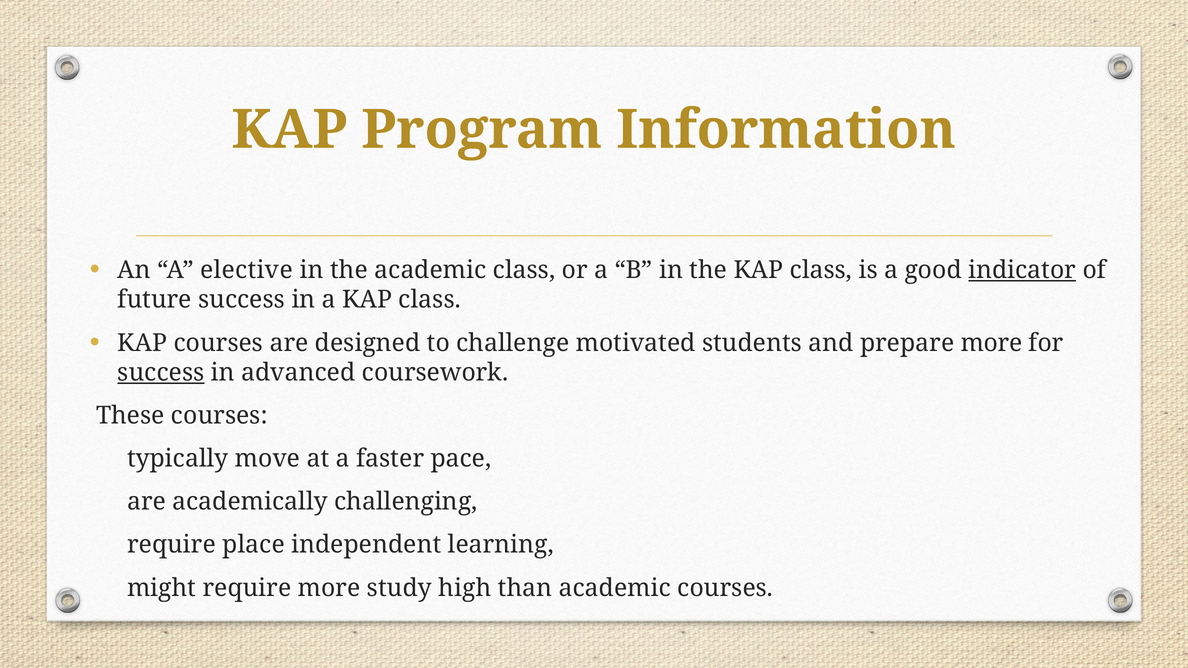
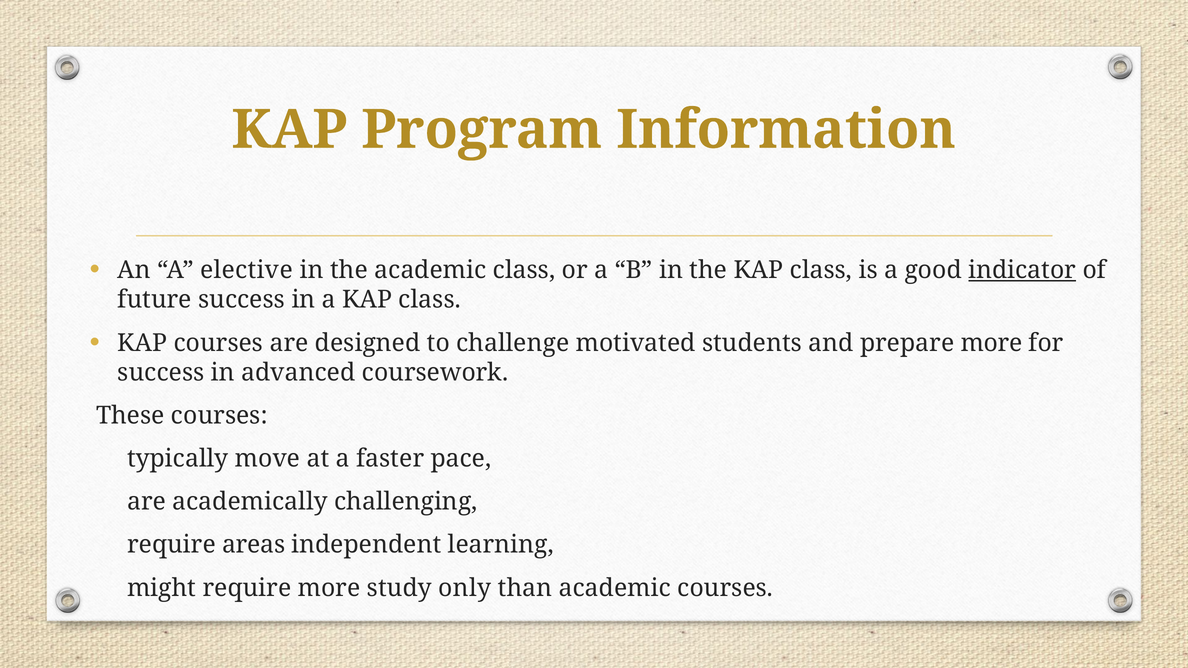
success underline: present -> none (161, 373)
place: place -> areas (254, 545)
high: high -> only (465, 588)
